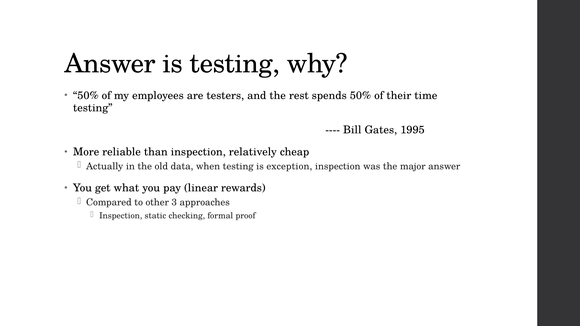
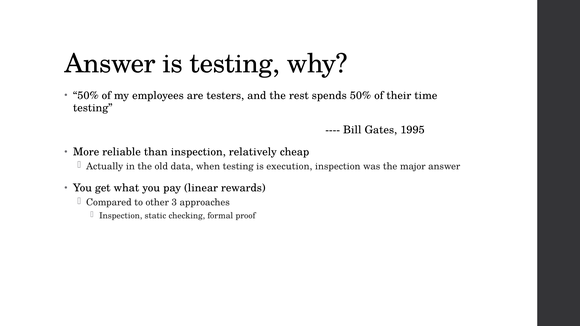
exception: exception -> execution (289, 166)
